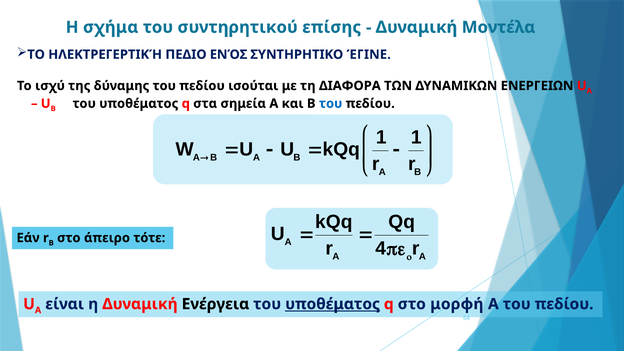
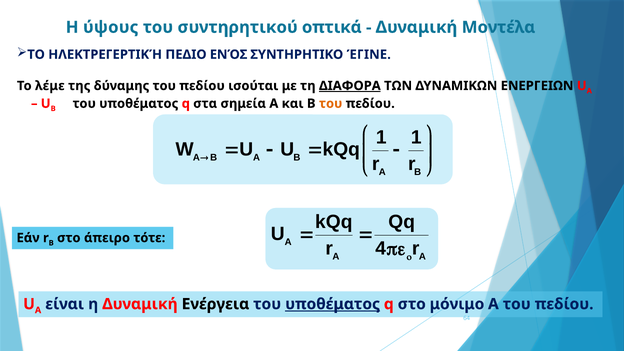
σχήμα: σχήμα -> ύψους (111, 27)
επίσης: επίσης -> οπτικά (332, 27)
ισχύ: ισχύ -> λέμε (50, 86)
ΔΙΑΦΟΡΑ underline: none -> present (350, 86)
του colour: blue -> orange (331, 104)
μορφή: μορφή -> μόνιμο (457, 304)
